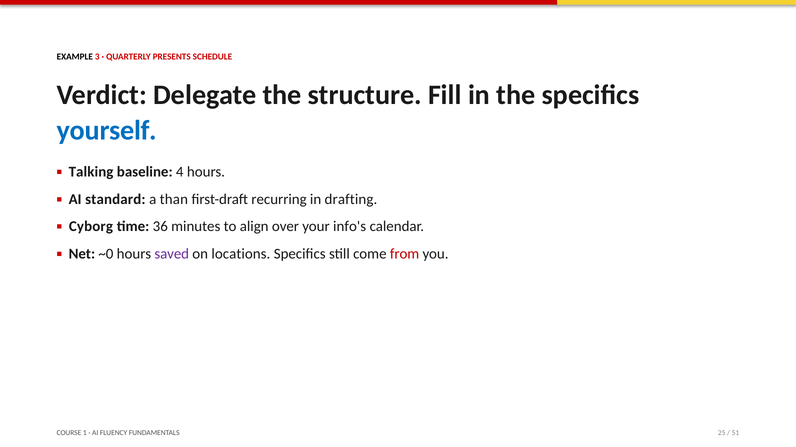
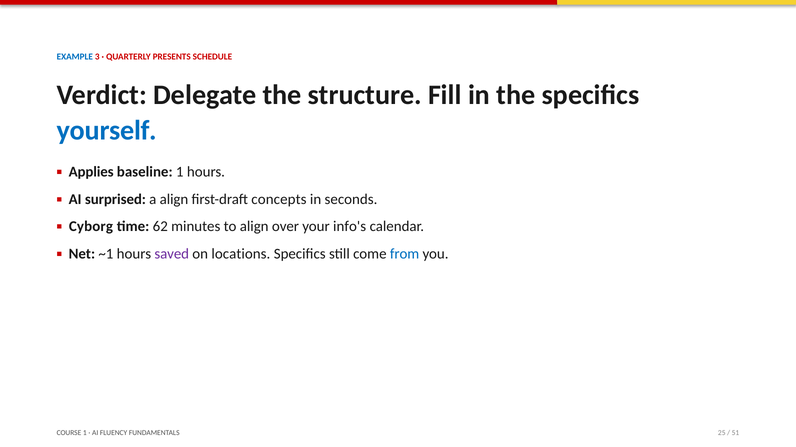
EXAMPLE colour: black -> blue (75, 57)
Talking: Talking -> Applies (91, 172)
baseline 4: 4 -> 1 (180, 172)
standard: standard -> surprised (115, 200)
a than: than -> align (174, 200)
recurring: recurring -> concepts (279, 200)
drafting: drafting -> seconds (351, 200)
36: 36 -> 62 (160, 227)
~0: ~0 -> ~1 (106, 254)
from colour: red -> blue (405, 254)
